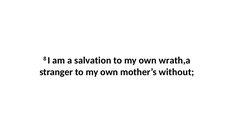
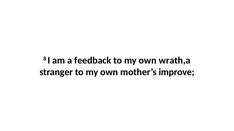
salvation: salvation -> feedback (93, 61)
without: without -> improve (177, 72)
